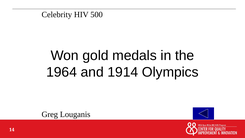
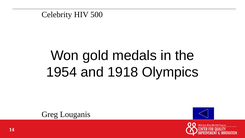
1964: 1964 -> 1954 (62, 72)
1914: 1914 -> 1918 (123, 72)
